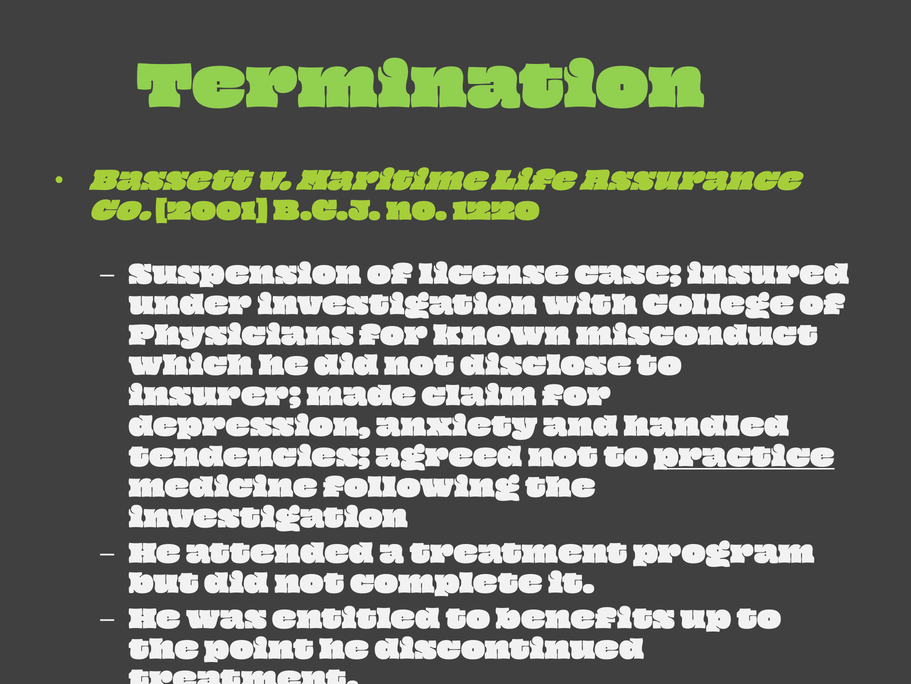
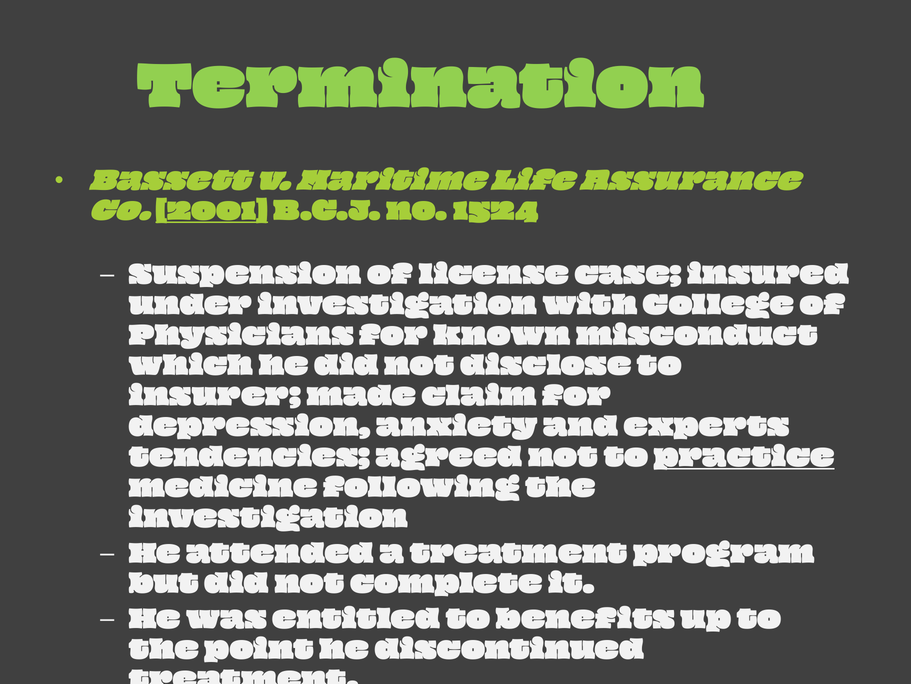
2001 underline: none -> present (212, 211)
1220: 1220 -> 1524 (496, 211)
handled: handled -> experts (707, 427)
